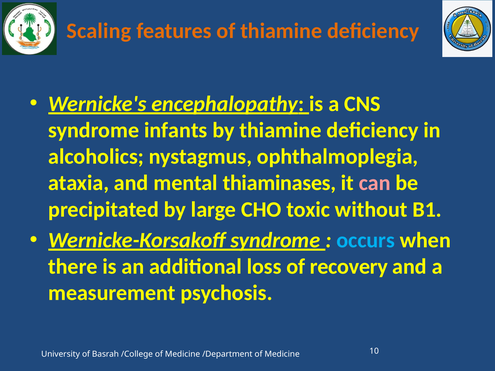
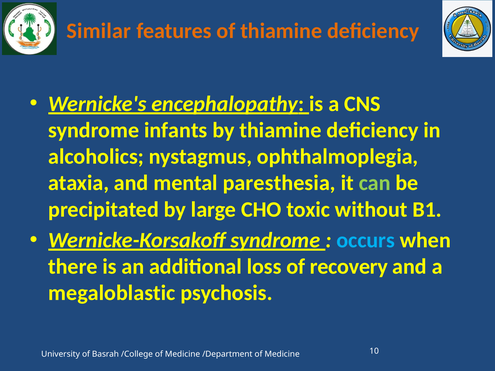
Scaling: Scaling -> Similar (99, 31)
thiaminases: thiaminases -> paresthesia (279, 183)
can colour: pink -> light green (375, 183)
measurement: measurement -> megaloblastic (112, 293)
